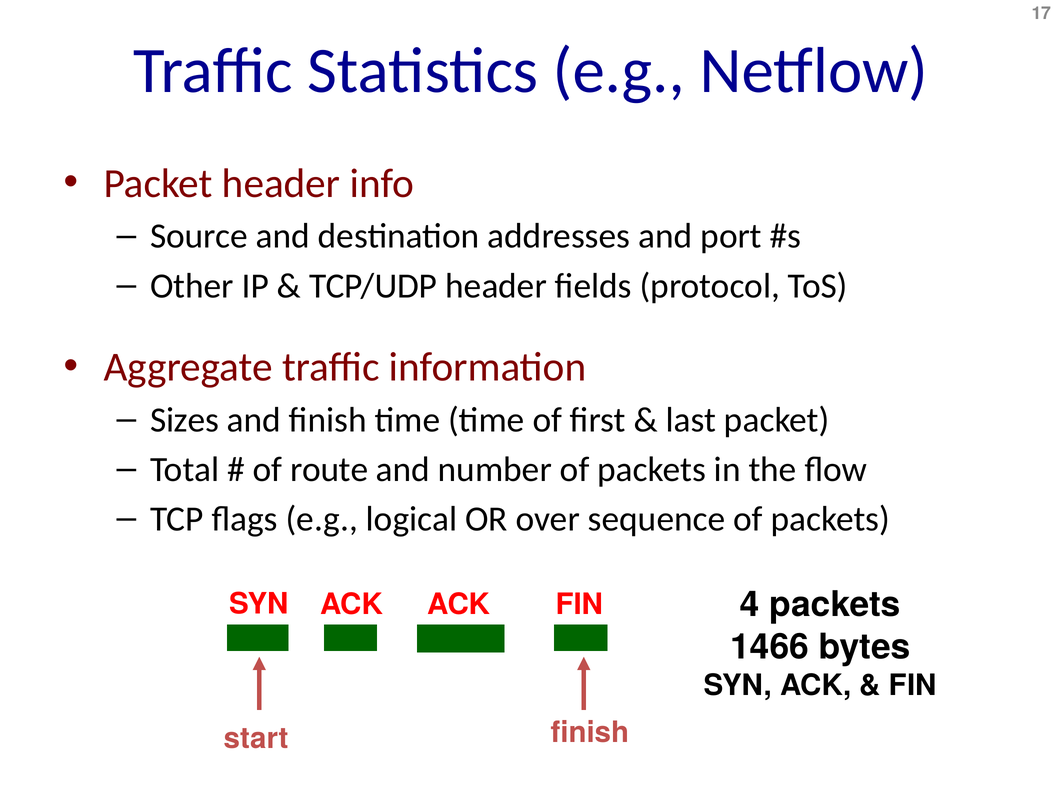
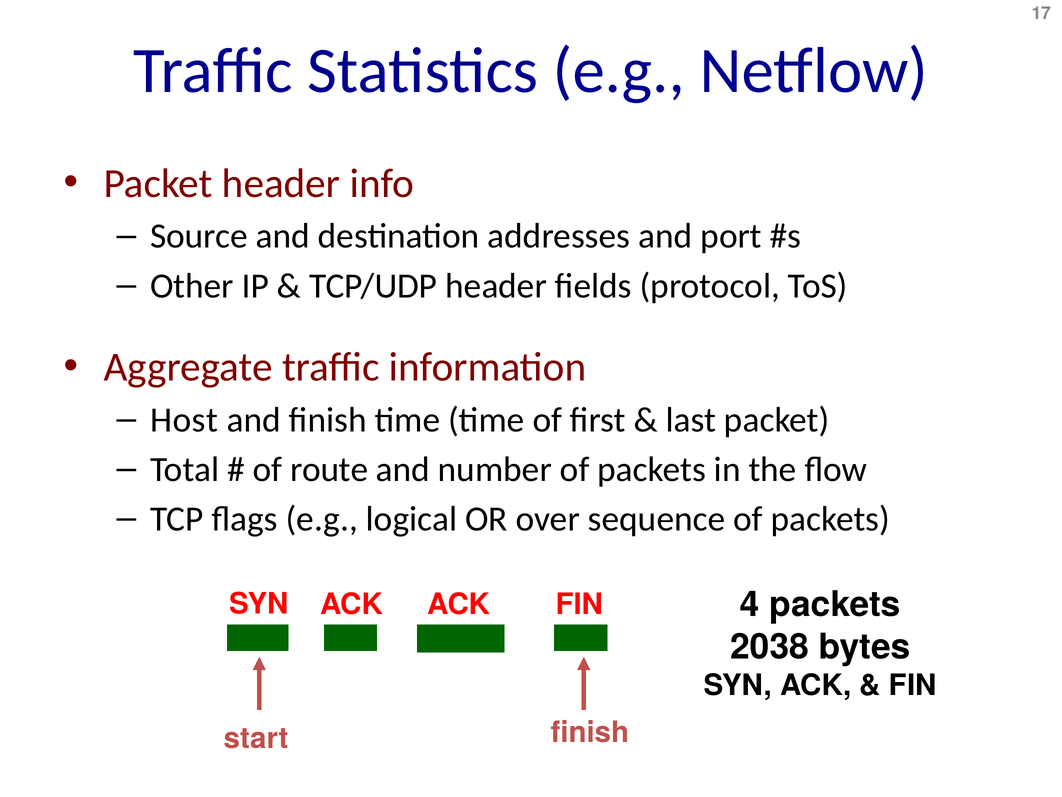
Sizes: Sizes -> Host (184, 420)
1466: 1466 -> 2038 (770, 647)
